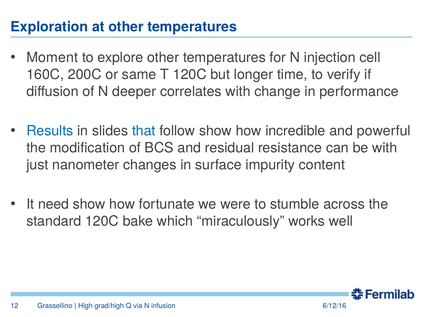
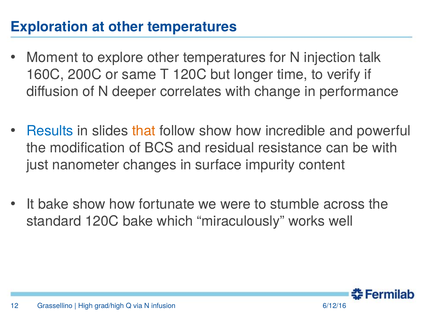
cell: cell -> talk (370, 58)
that colour: blue -> orange (144, 131)
It need: need -> bake (53, 204)
